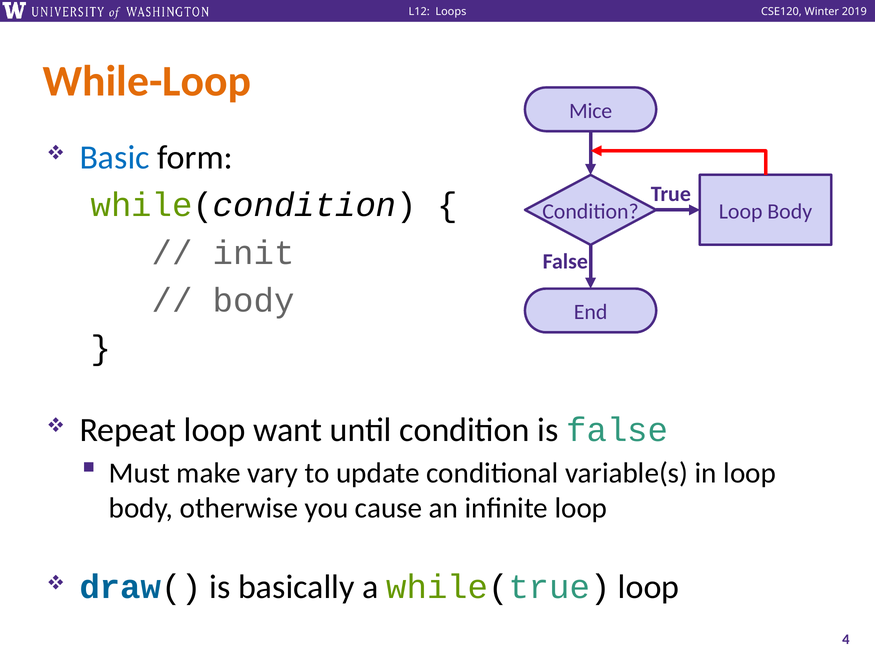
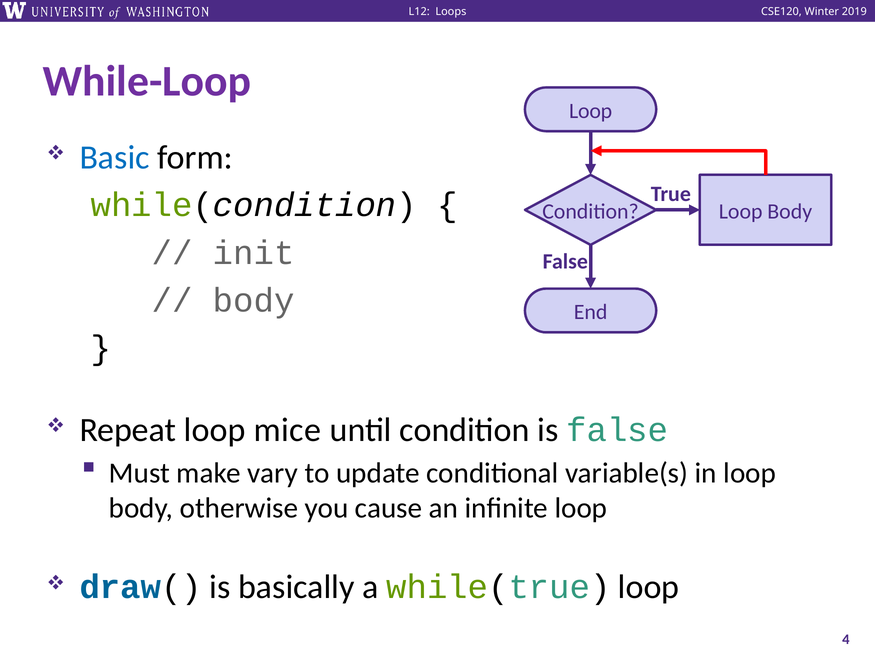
While-Loop colour: orange -> purple (147, 81)
Mice: Mice -> Loop (591, 111)
want: want -> mice (287, 430)
